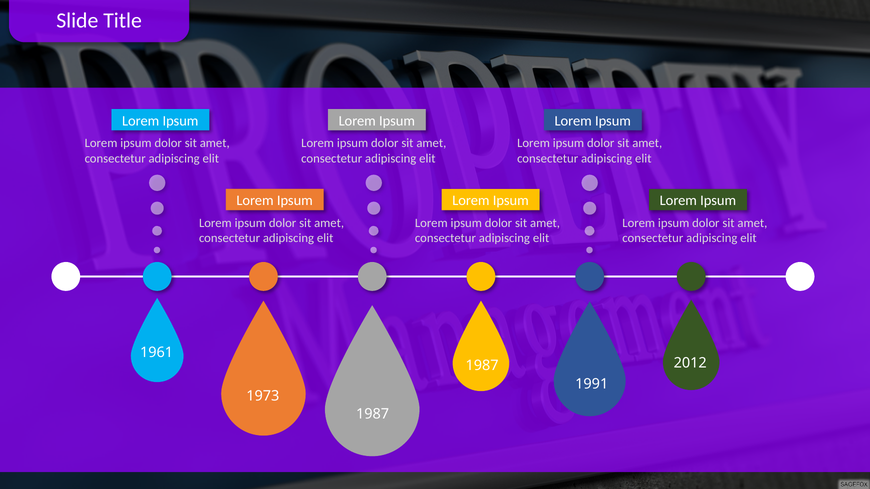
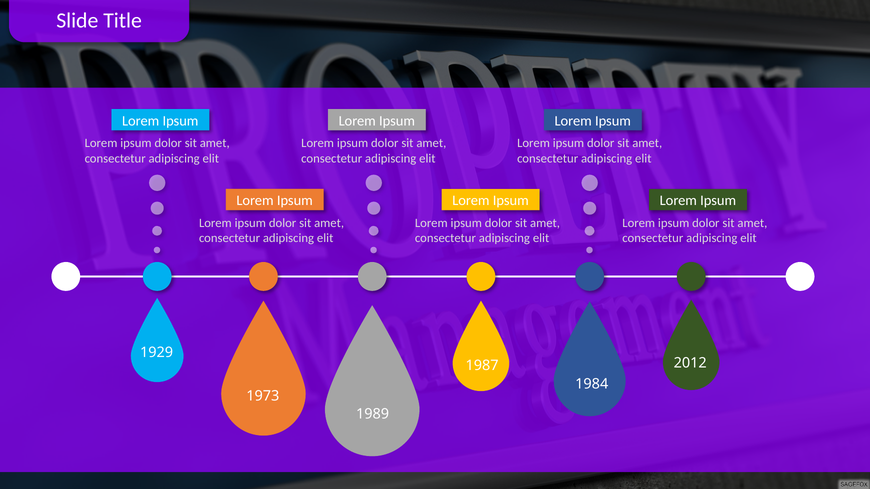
1961: 1961 -> 1929 (157, 353)
1991: 1991 -> 1984 (592, 384)
1987: 1987 -> 1989 (373, 414)
